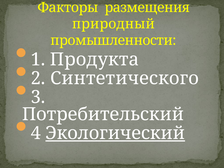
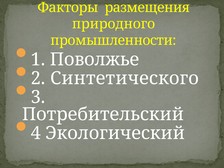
природный: природный -> природного (114, 24)
Продукта: Продукта -> Поволжье (95, 59)
Экологический underline: present -> none (115, 133)
